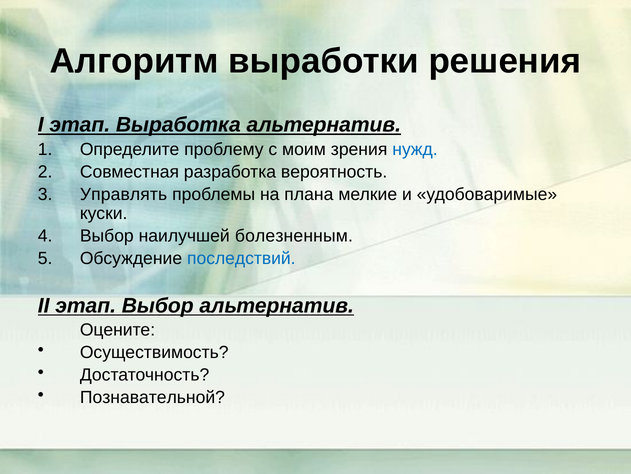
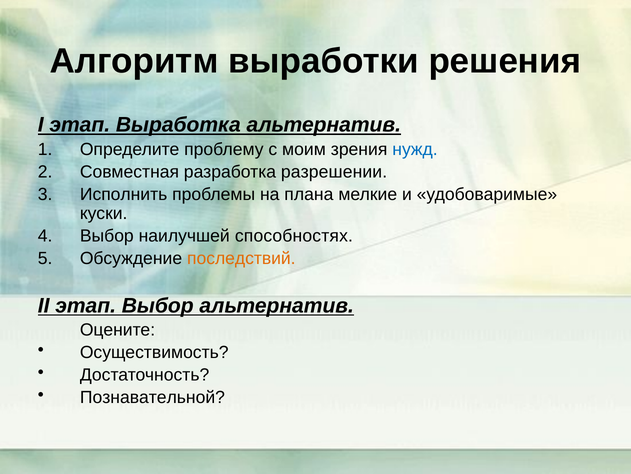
вероятность: вероятность -> разрешении (334, 172)
Управлять: Управлять -> Исполнить (124, 194)
болезненным: болезненным -> способностях (294, 235)
последствий colour: blue -> orange (241, 258)
